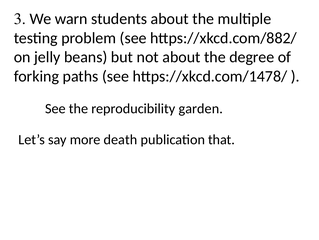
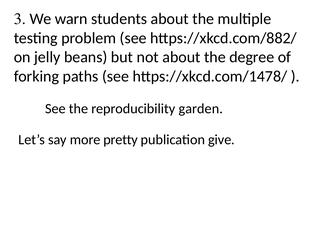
death: death -> pretty (121, 139)
that: that -> give (221, 139)
